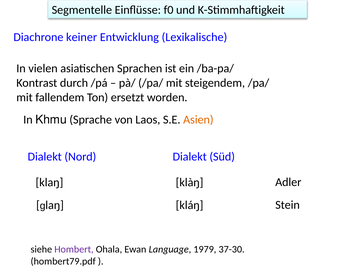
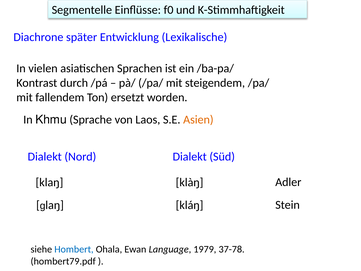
keiner: keiner -> später (82, 37)
Hombert colour: purple -> blue (74, 249)
37-30: 37-30 -> 37-78 (232, 249)
